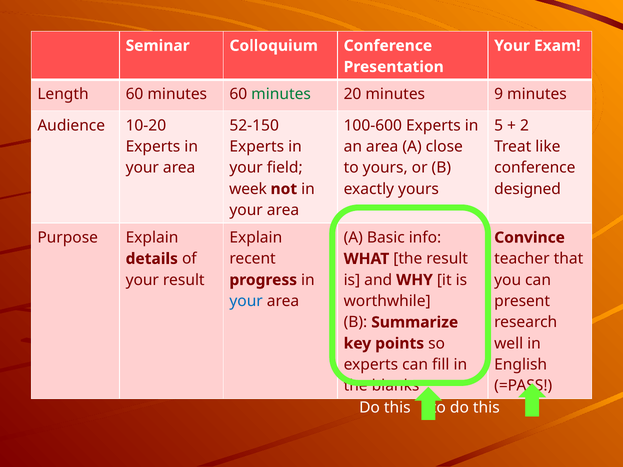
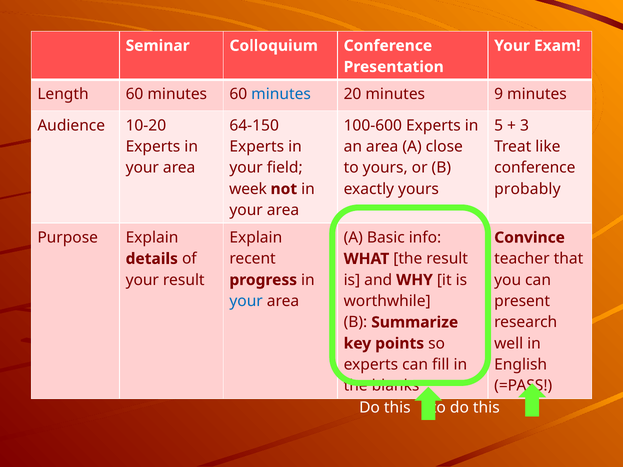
minutes colour: green -> blue (281, 94)
52-150: 52-150 -> 64-150 (254, 125)
2: 2 -> 3 (524, 125)
designed: designed -> probably (527, 189)
